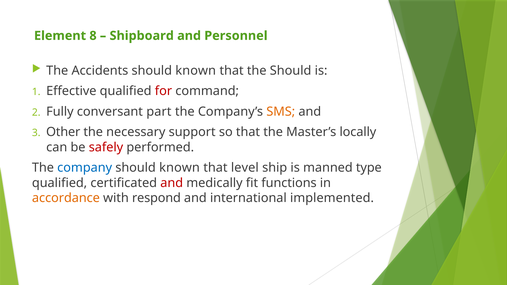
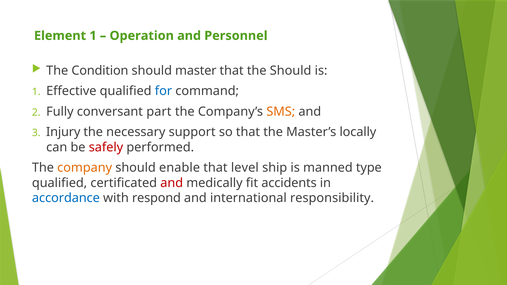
Element 8: 8 -> 1 (93, 36)
Shipboard: Shipboard -> Operation (142, 36)
Accidents: Accidents -> Condition (100, 71)
known: known -> master (196, 71)
for colour: red -> blue (163, 91)
Other: Other -> Injury (63, 132)
company colour: blue -> orange (85, 168)
known: known -> enable (180, 168)
functions: functions -> accidents (289, 183)
accordance colour: orange -> blue (66, 198)
implemented: implemented -> responsibility (332, 198)
